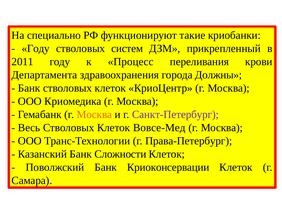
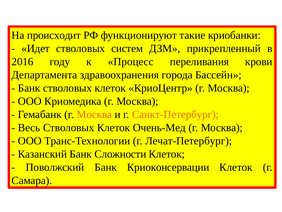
специально: специально -> происходит (54, 35)
Году: Году -> Идет (36, 48)
2011: 2011 -> 2016 (23, 61)
Должны: Должны -> Бассейн (218, 75)
Санкт-Петербург colour: purple -> orange (175, 114)
Вовсе-Мед: Вовсе-Мед -> Очень-Мед (159, 127)
Права-Петербург: Права-Петербург -> Лечат-Петербург (189, 140)
